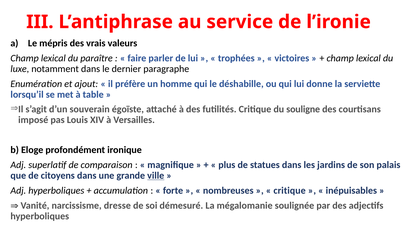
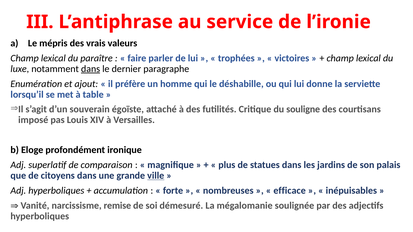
dans underline: none -> present (91, 69)
critique: critique -> efficace (290, 191)
dresse: dresse -> remise (117, 206)
